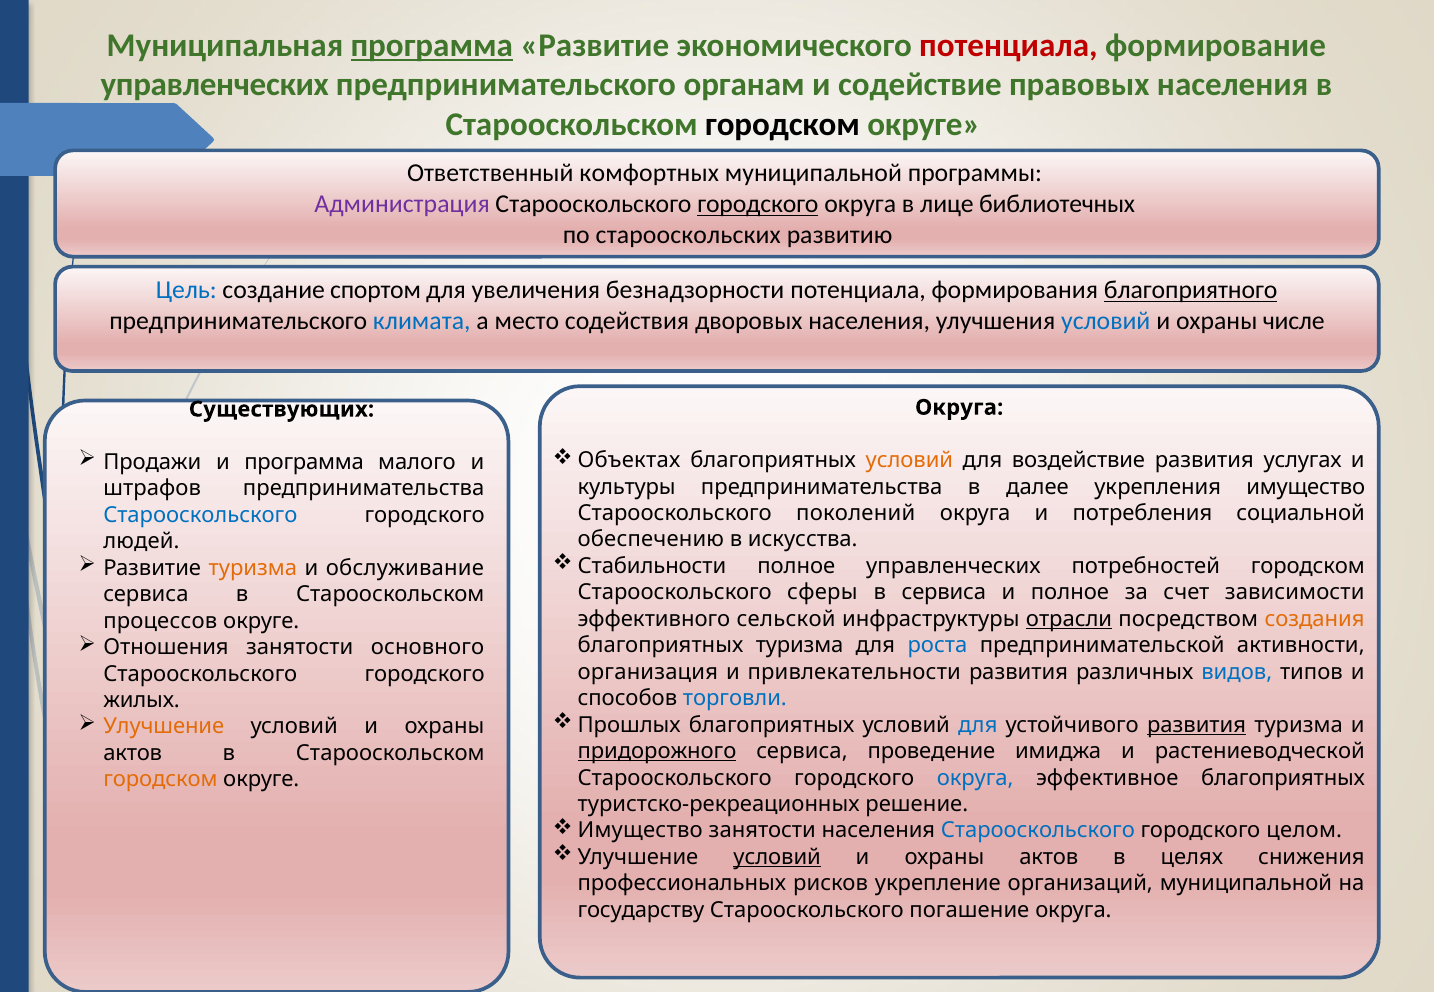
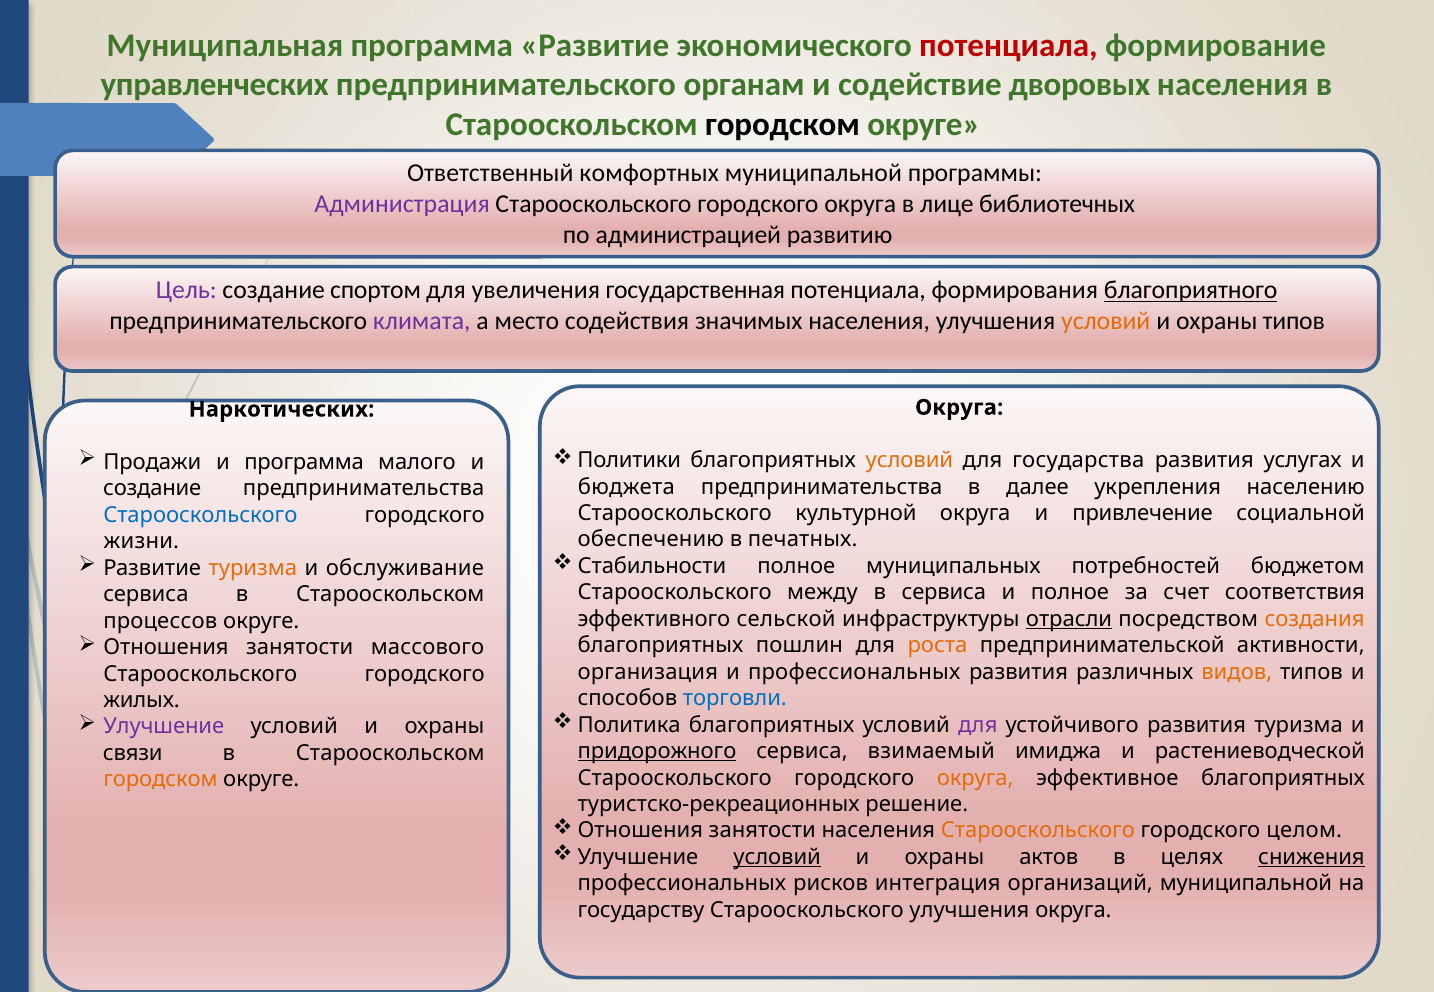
программа underline: present -> none (432, 45)
правовых: правовых -> дворовых (1080, 85)
городского underline: present -> none (758, 204)
старооскольских: старооскольских -> администрацией (688, 235)
Цель colour: blue -> purple (186, 291)
безнадзорности: безнадзорности -> государственная (695, 291)
климата colour: blue -> purple (422, 321)
дворовых: дворовых -> значимых (749, 321)
условий colour: blue -> orange (1106, 321)
охраны числе: числе -> типов (1294, 321)
Существующих: Существующих -> Наркотических (281, 410)
Объектах: Объектах -> Политики (629, 461)
воздействие: воздействие -> государства (1078, 461)
культуры: культуры -> бюджета (626, 487)
укрепления имущество: имущество -> населению (1306, 487)
штрафов: штрафов -> создание (152, 489)
поколений: поколений -> культурной (856, 514)
потребления: потребления -> привлечение (1143, 514)
искусства: искусства -> печатных (803, 540)
людей: людей -> жизни (141, 542)
полное управленческих: управленческих -> муниципальных (953, 567)
потребностей городском: городском -> бюджетом (1308, 567)
сферы: сферы -> между (822, 593)
зависимости: зависимости -> соответствия (1295, 593)
основного: основного -> массового (428, 648)
благоприятных туризма: туризма -> пошлин (799, 646)
роста colour: blue -> orange (937, 646)
и привлекательности: привлекательности -> профессиональных (854, 672)
видов colour: blue -> orange (1237, 672)
Прошлых: Прошлых -> Политика (629, 725)
для colour: blue -> purple (978, 725)
развития underline: present -> none (1197, 725)
Улучшение colour: orange -> purple (164, 727)
проведение: проведение -> взимаемый (931, 752)
актов: актов -> связи (133, 754)
округа colour: blue -> orange (975, 778)
Имущество: Имущество -> Отношения (640, 831)
Старооскольского colour: blue -> orange (1038, 831)
снижения underline: none -> present (1311, 858)
укрепление: укрепление -> интеграция (938, 884)
Старооскольского погашение: погашение -> улучшения (969, 911)
